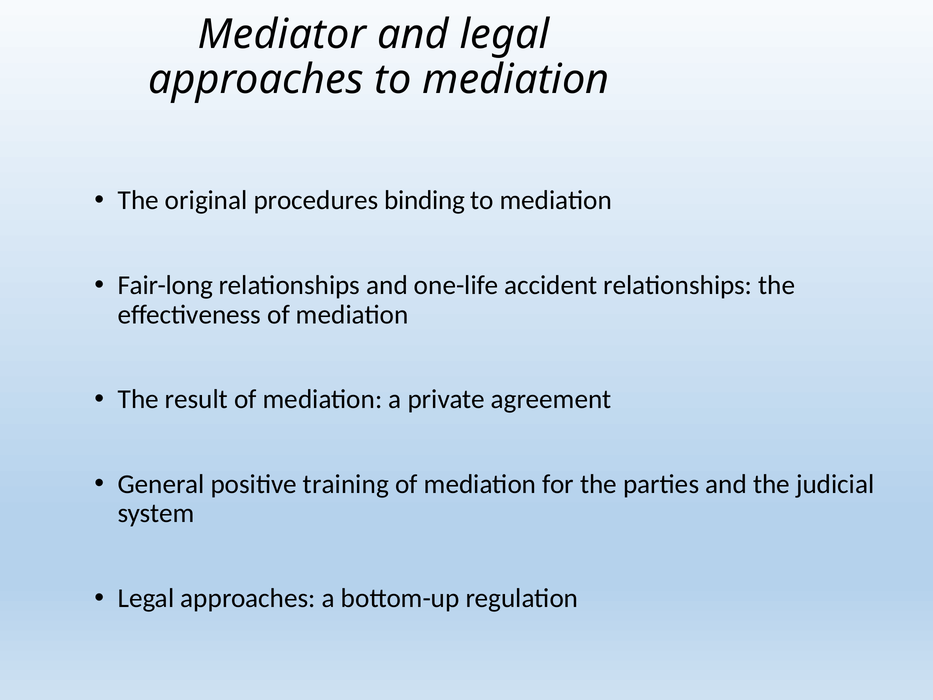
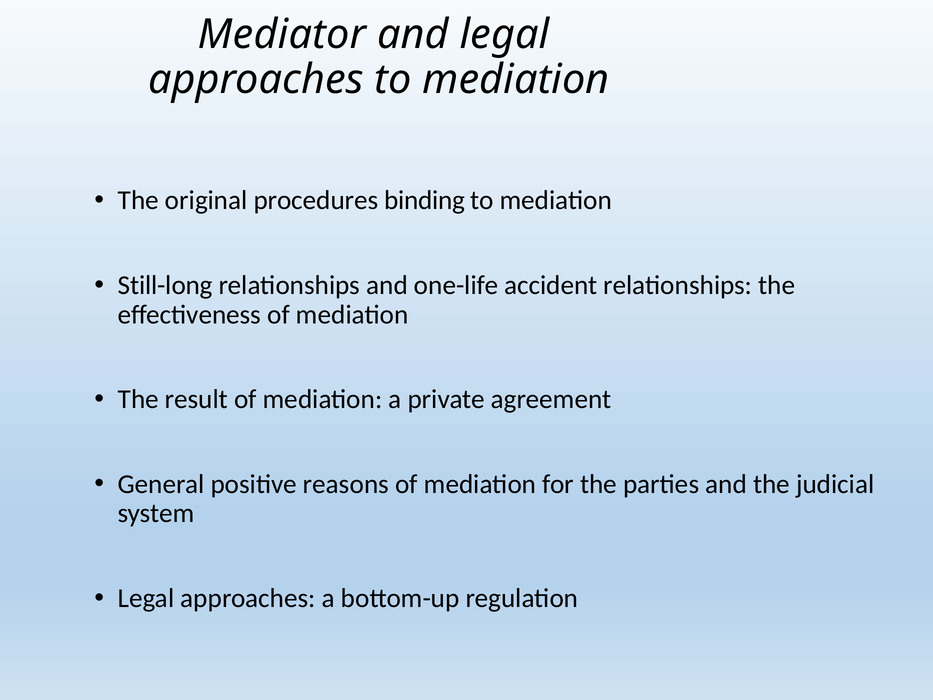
Fair-long: Fair-long -> Still-long (165, 285)
training: training -> reasons (346, 484)
